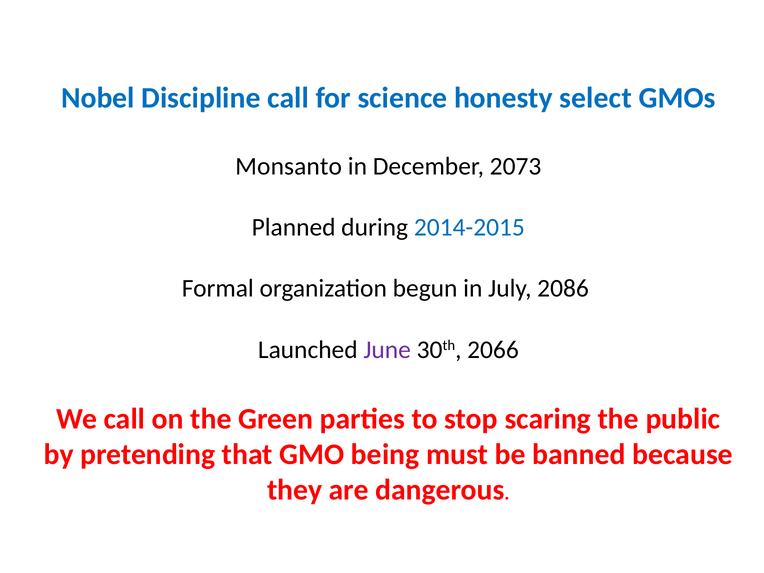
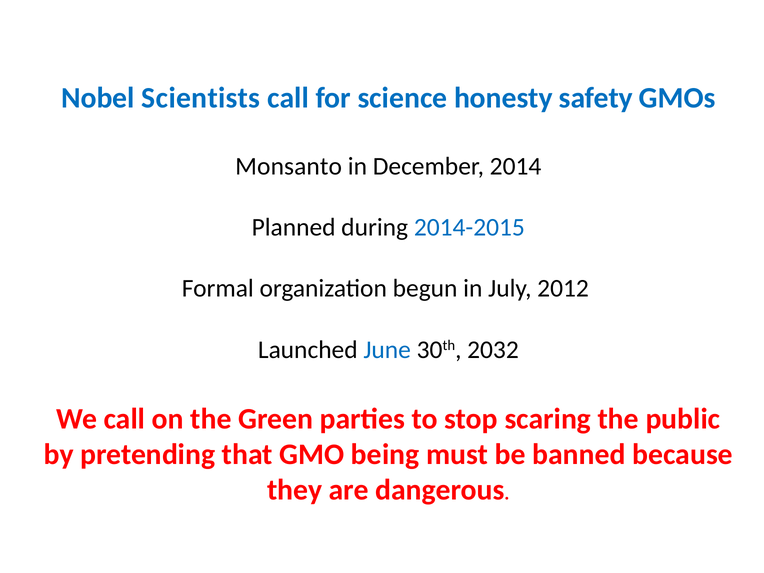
Discipline: Discipline -> Scientists (201, 98)
select: select -> safety (596, 98)
2073: 2073 -> 2014 (516, 166)
2086: 2086 -> 2012 (563, 289)
June colour: purple -> blue (387, 350)
2066: 2066 -> 2032 (493, 350)
